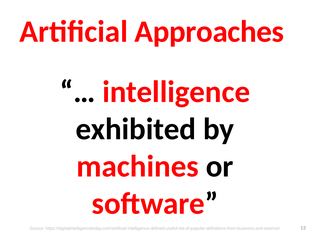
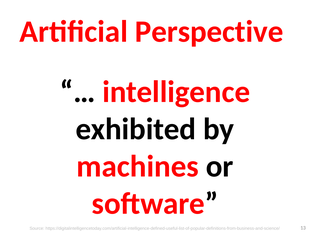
Approaches: Approaches -> Perspective (209, 32)
